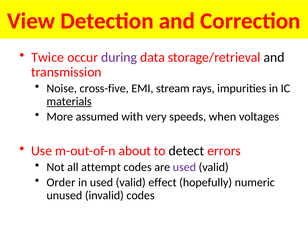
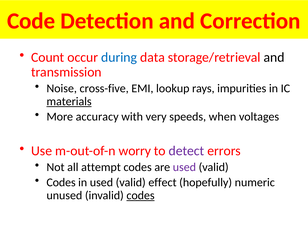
View: View -> Code (31, 21)
Twice: Twice -> Count (48, 57)
during colour: purple -> blue (119, 57)
stream: stream -> lookup (173, 89)
assumed: assumed -> accuracy (97, 117)
about: about -> worry (135, 151)
detect colour: black -> purple (187, 151)
Order: Order -> Codes (61, 183)
codes underline: none -> present (141, 195)
